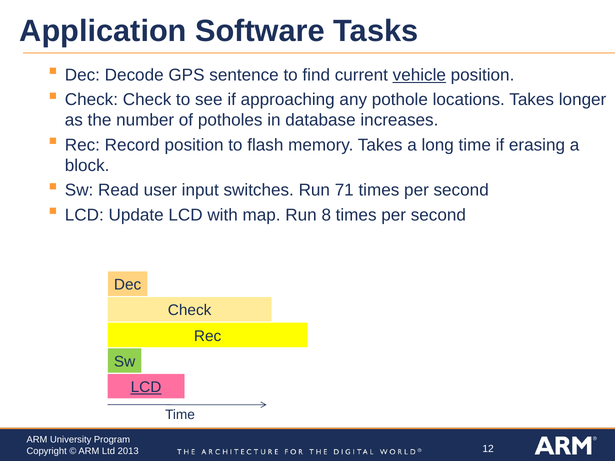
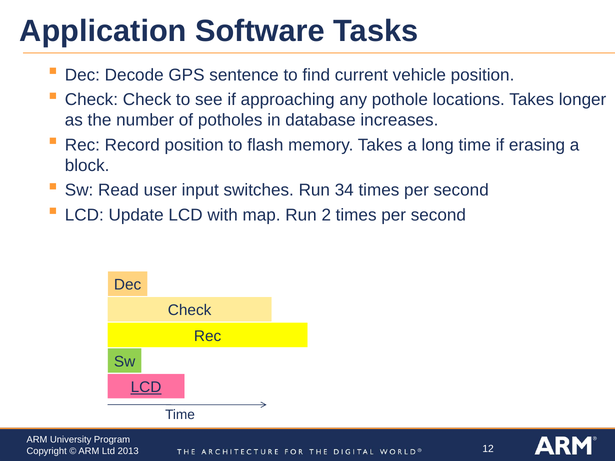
vehicle underline: present -> none (419, 75)
71: 71 -> 34 (344, 190)
8: 8 -> 2 (326, 215)
